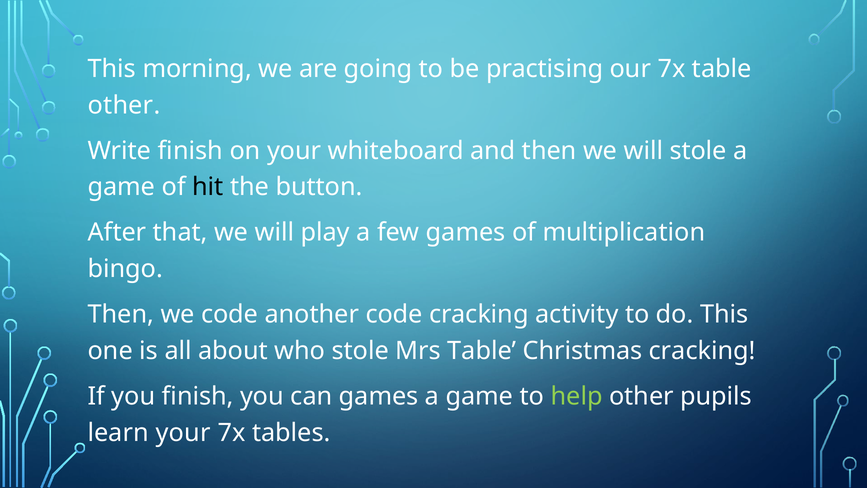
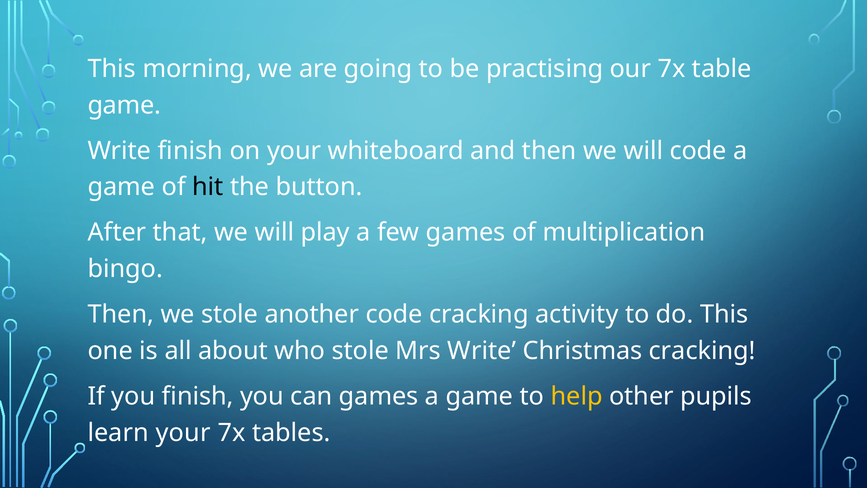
other: other -> game (124, 105)
will stole: stole -> code (698, 151)
we code: code -> stole (230, 314)
Mrs Table: Table -> Write (482, 351)
help colour: light green -> yellow (577, 396)
